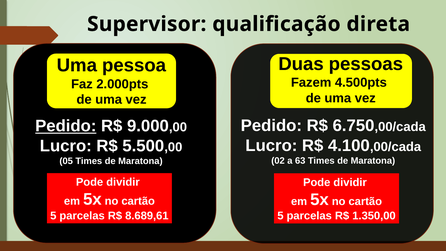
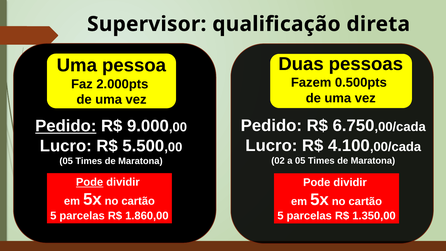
4.500pts: 4.500pts -> 0.500pts (361, 82)
a 63: 63 -> 05 (300, 161)
Pode underline: none -> present (90, 182)
8.689,61: 8.689,61 -> 1.860,00 (147, 216)
